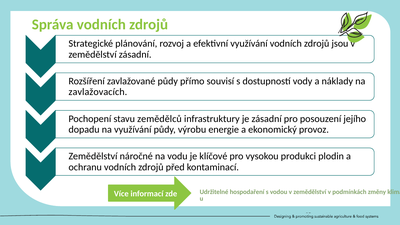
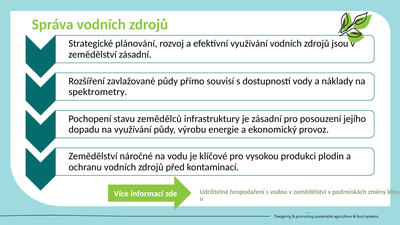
zavlažovacích: zavlažovacích -> spektrometry (98, 92)
